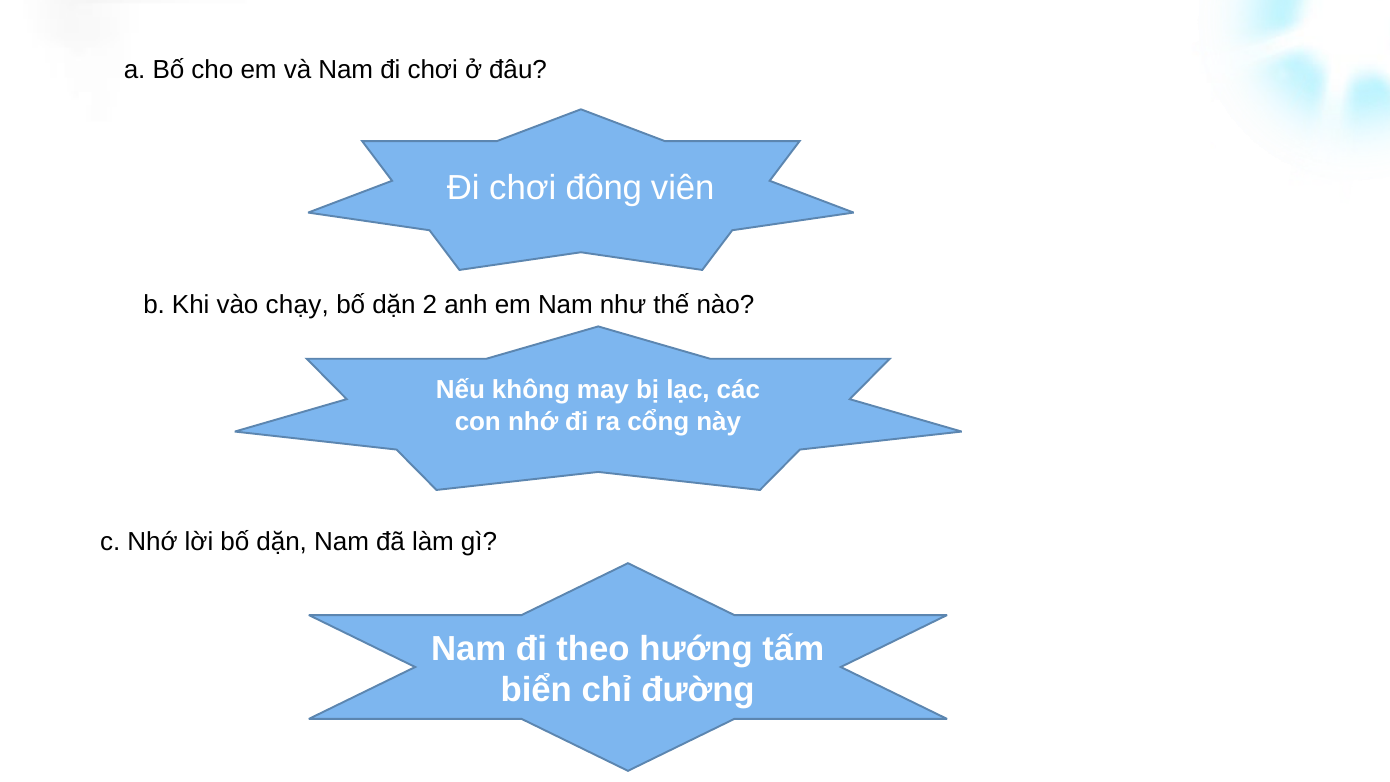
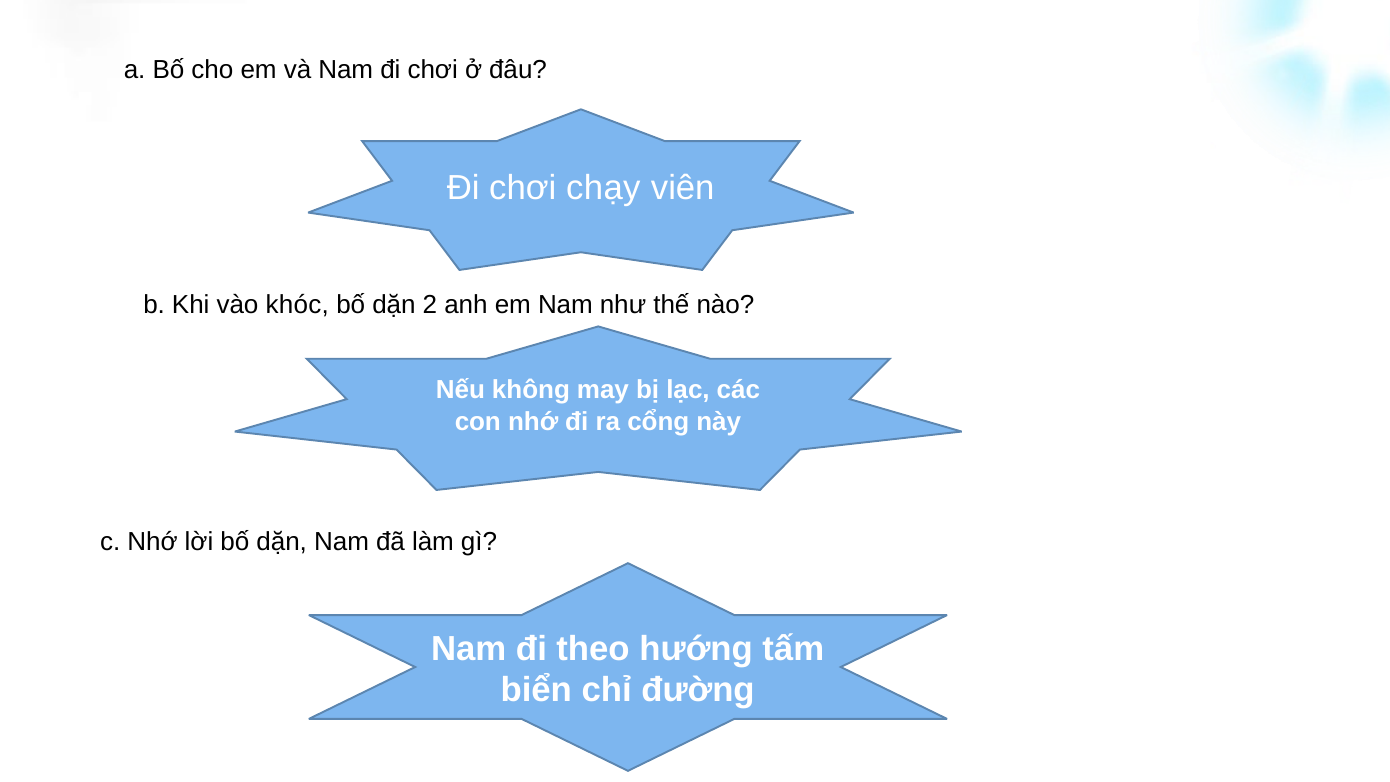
đông: đông -> chạy (603, 188)
chạy: chạy -> khóc (297, 305)
